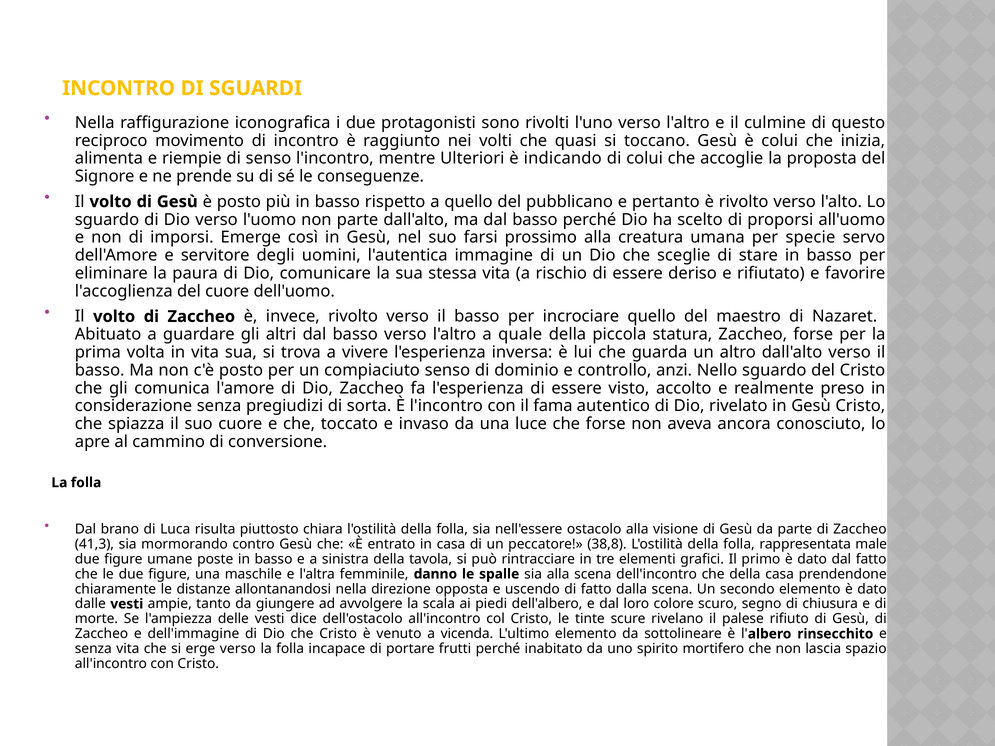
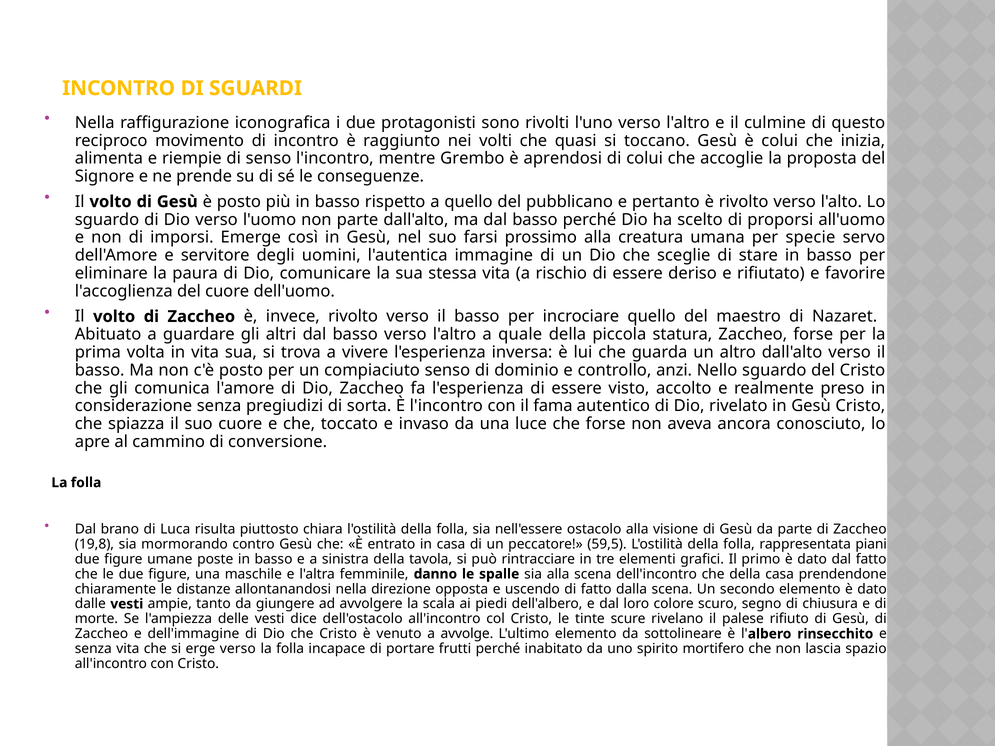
Ulteriori: Ulteriori -> Grembo (472, 159)
indicando: indicando -> aprendosi (563, 159)
41,3: 41,3 -> 19,8 (94, 544)
38,8: 38,8 -> 59,5 (607, 544)
male: male -> piani (871, 544)
vicenda: vicenda -> avvolge (467, 634)
